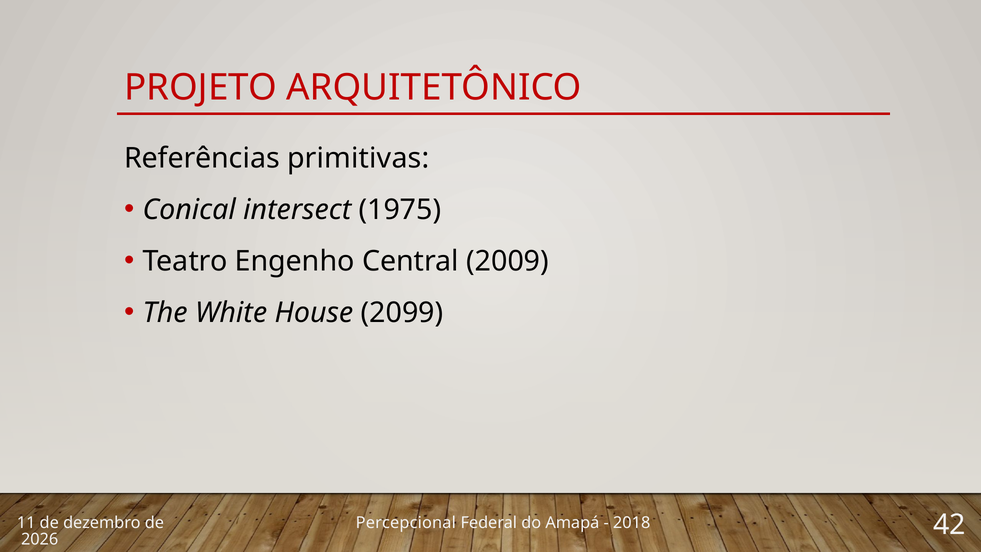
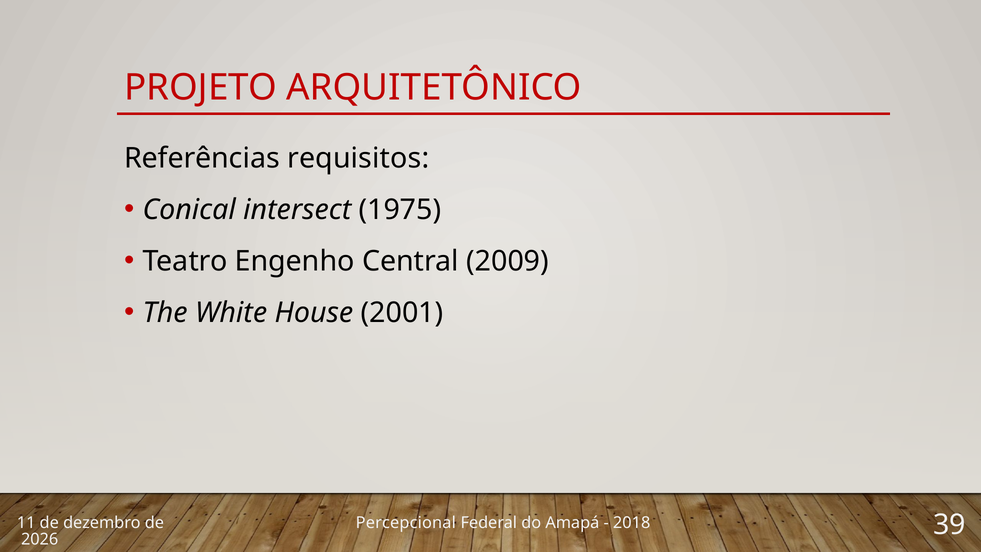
primitivas: primitivas -> requisitos (358, 158)
2099: 2099 -> 2001 (402, 313)
42: 42 -> 39 (949, 525)
